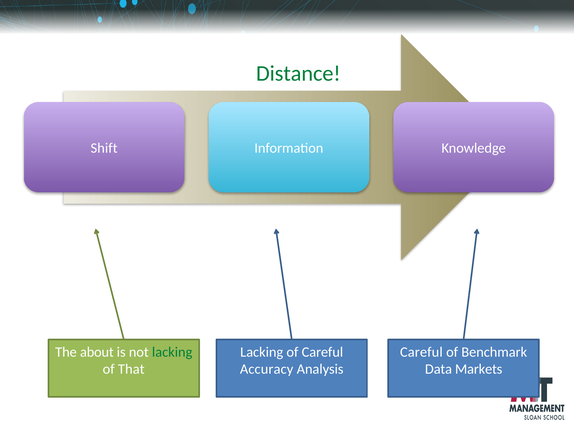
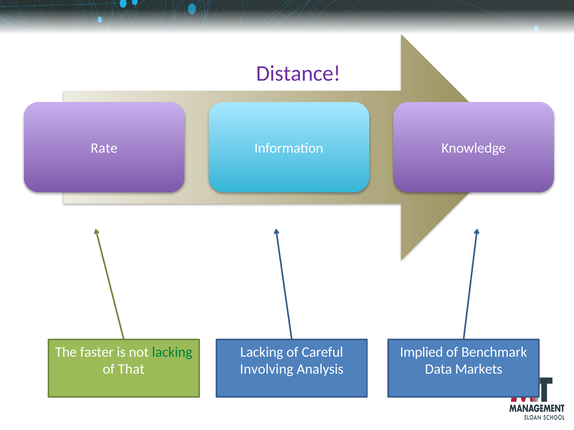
Distance colour: green -> purple (298, 74)
Shift: Shift -> Rate (104, 148)
about: about -> faster (97, 352)
Careful: Careful -> Implied (421, 352)
Accuracy: Accuracy -> Involving (267, 370)
